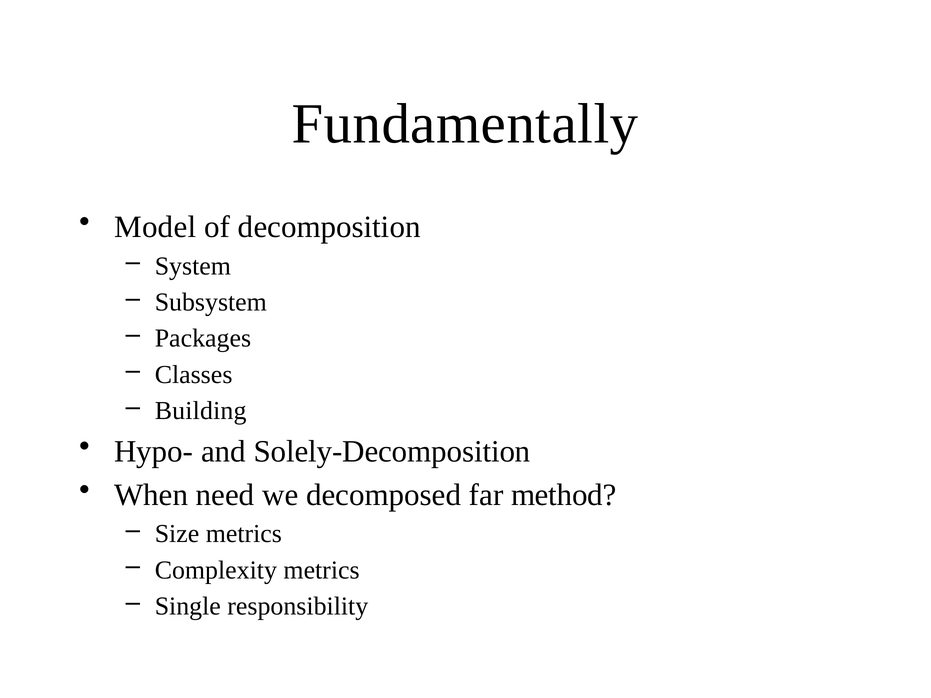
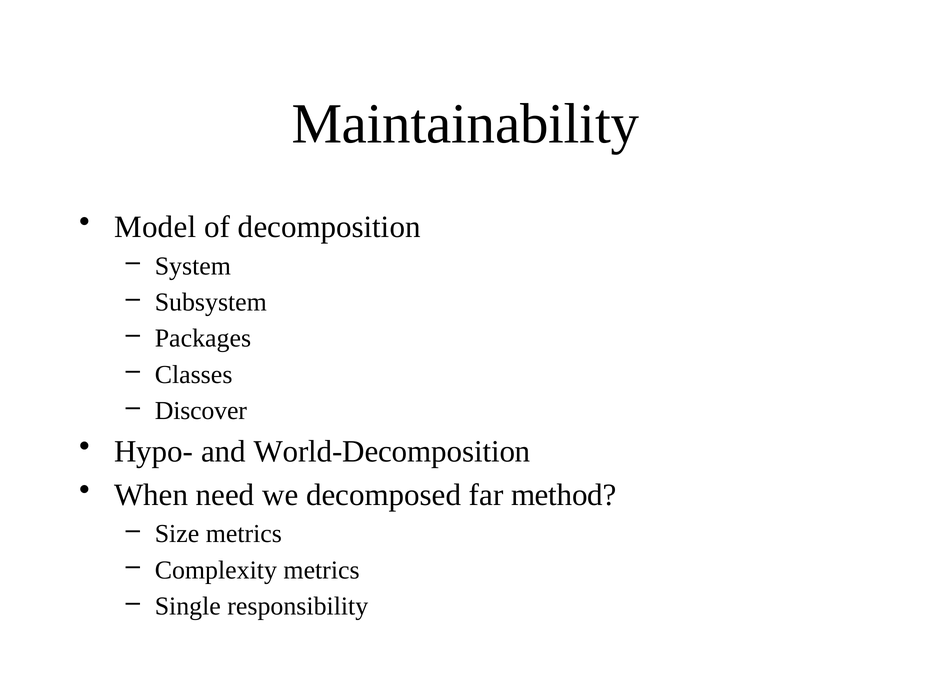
Fundamentally: Fundamentally -> Maintainability (465, 124)
Building: Building -> Discover (201, 411)
Solely-Decomposition: Solely-Decomposition -> World-Decomposition (392, 452)
